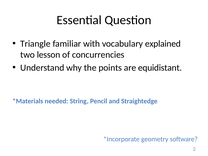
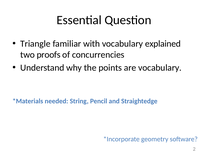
lesson: lesson -> proofs (49, 55)
are equidistant: equidistant -> vocabulary (160, 68)
